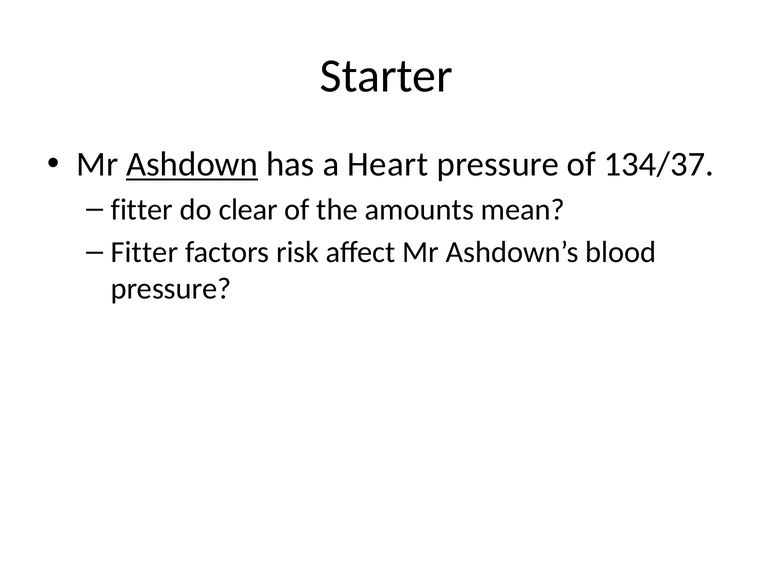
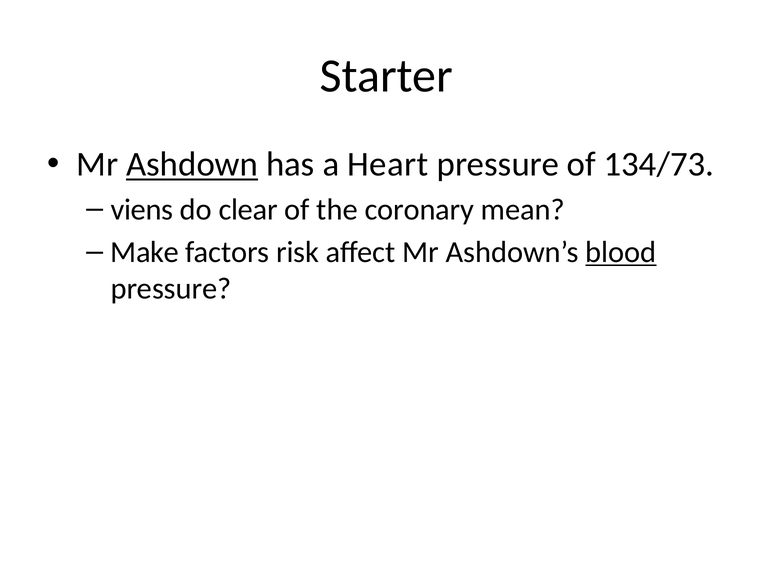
134/37: 134/37 -> 134/73 (659, 164)
fitter: fitter -> viens (142, 209)
amounts: amounts -> coronary (419, 209)
Fitter: Fitter -> Make (145, 252)
blood underline: none -> present (621, 252)
